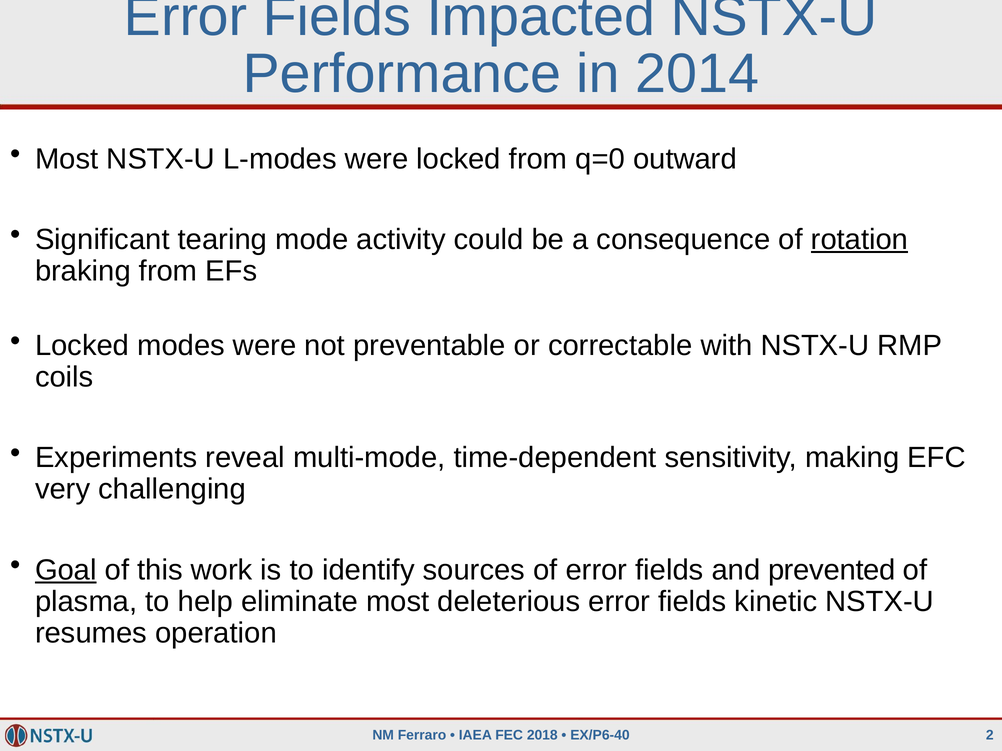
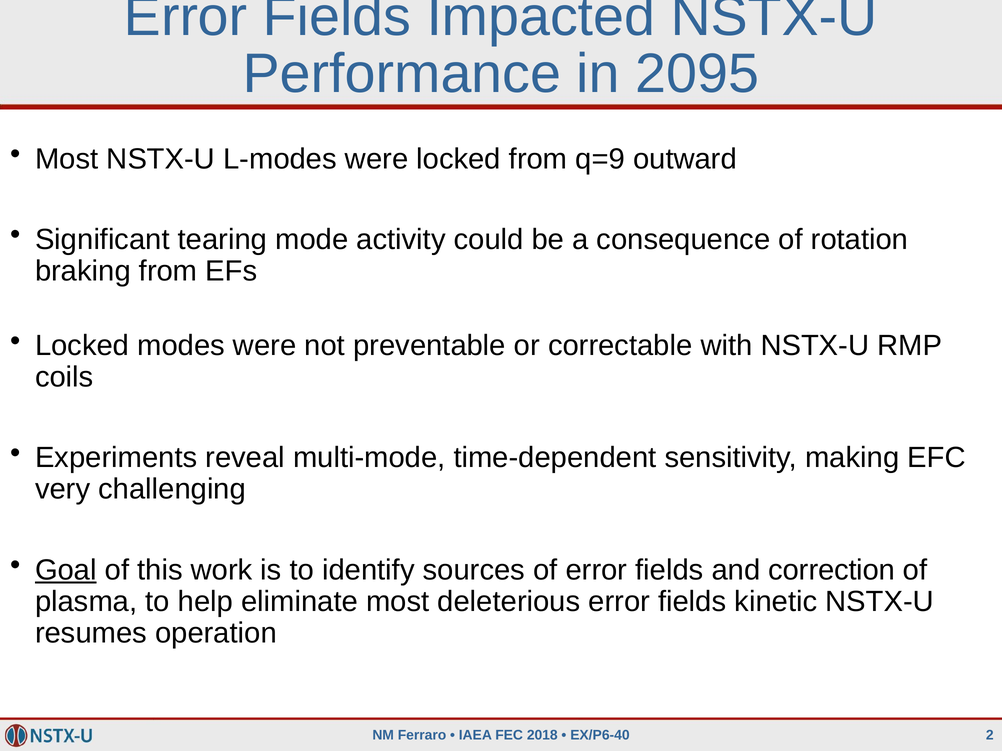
2014: 2014 -> 2095 (697, 74)
q=0: q=0 -> q=9 (600, 159)
rotation underline: present -> none (860, 240)
prevented: prevented -> correction (832, 570)
